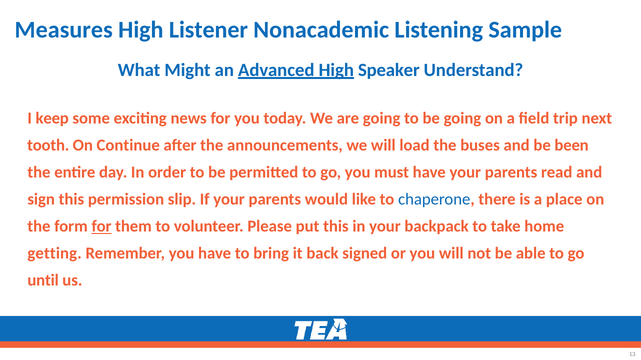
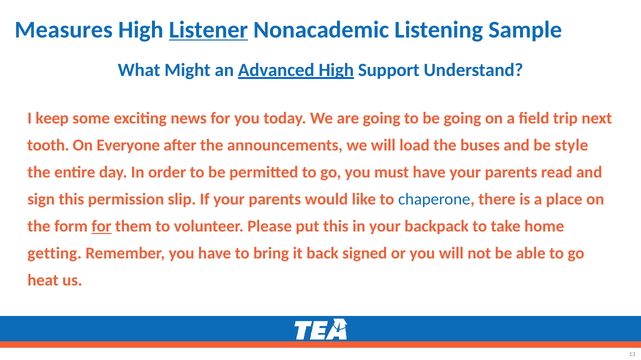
Listener underline: none -> present (208, 30)
Speaker: Speaker -> Support (389, 70)
Continue: Continue -> Everyone (128, 145)
been: been -> style (571, 145)
until: until -> heat (43, 281)
